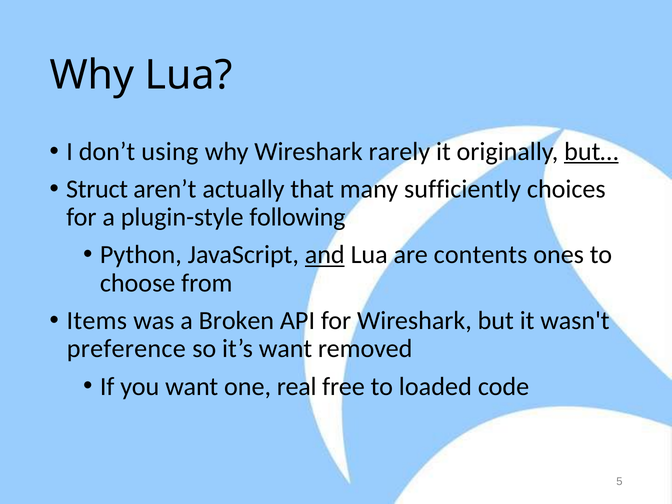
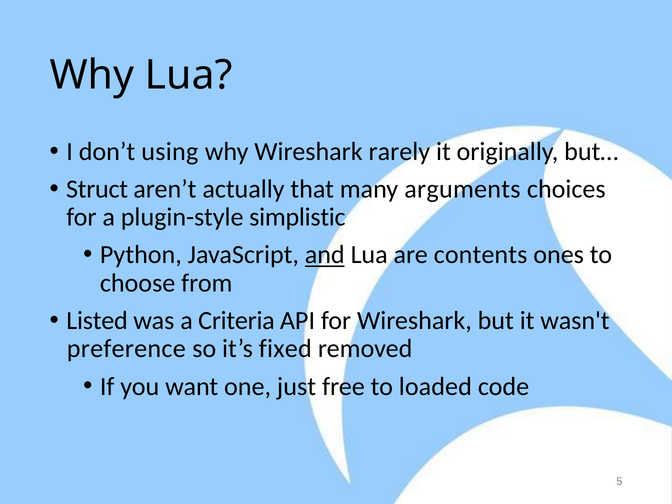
but… underline: present -> none (591, 151)
sufficiently: sufficiently -> arguments (462, 189)
following: following -> simplistic (297, 217)
Items: Items -> Listed (97, 321)
Broken: Broken -> Criteria (236, 321)
it’s want: want -> fixed (285, 349)
real: real -> just (297, 386)
